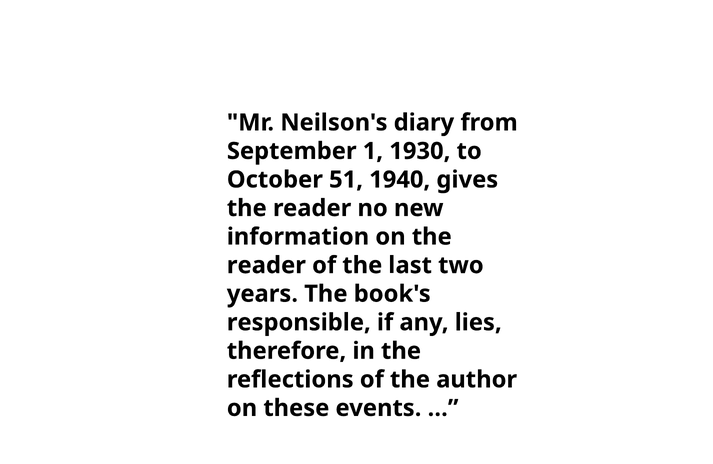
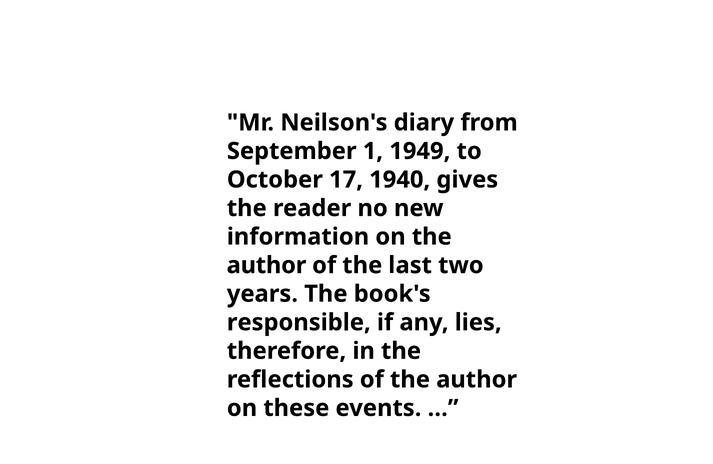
1930: 1930 -> 1949 (420, 151)
51: 51 -> 17 (346, 179)
reader: reader -> author (266, 265)
